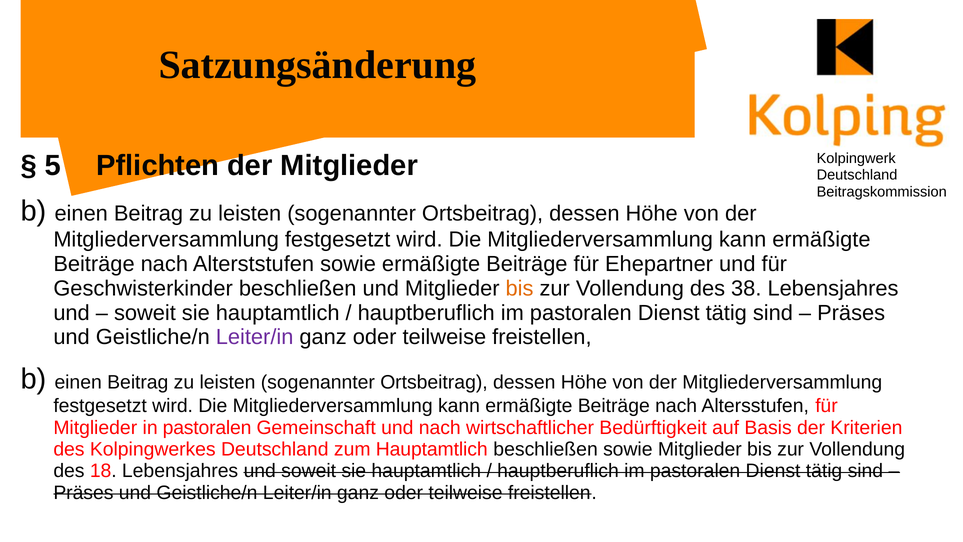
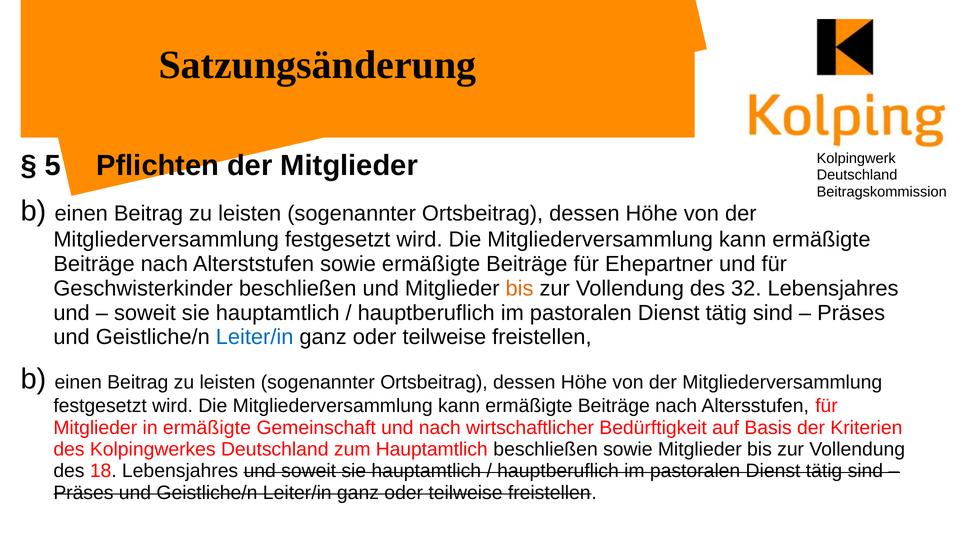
38: 38 -> 32 (746, 288)
Leiter/in colour: purple -> blue (255, 337)
in pastoralen: pastoralen -> ermäßigte (207, 427)
